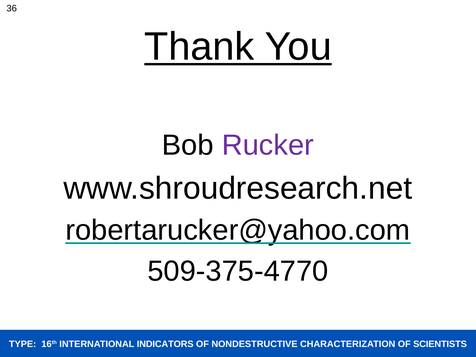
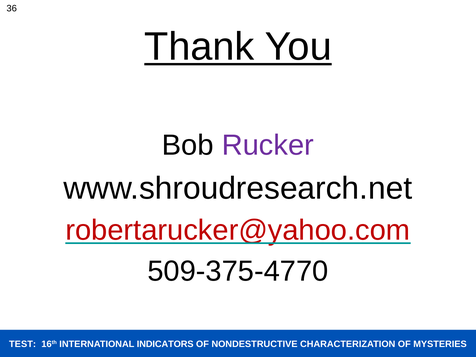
robertarucker@yahoo.com colour: black -> red (238, 230)
TYPE: TYPE -> TEST (23, 344)
SCIENTISTS: SCIENTISTS -> MYSTERIES (440, 344)
